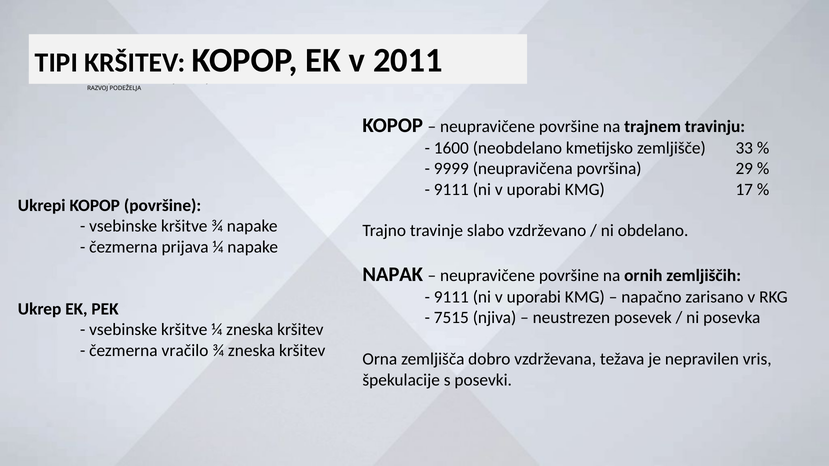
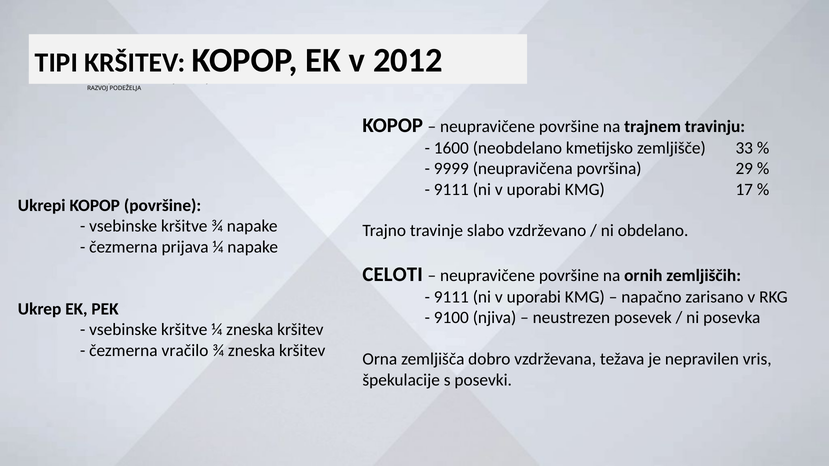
2011: 2011 -> 2012 (408, 60)
NAPAK: NAPAK -> CELOTI (393, 275)
7515: 7515 -> 9100 (451, 318)
